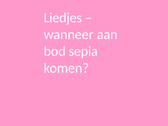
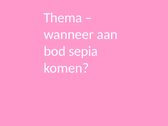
Liedjes: Liedjes -> Thema (63, 18)
